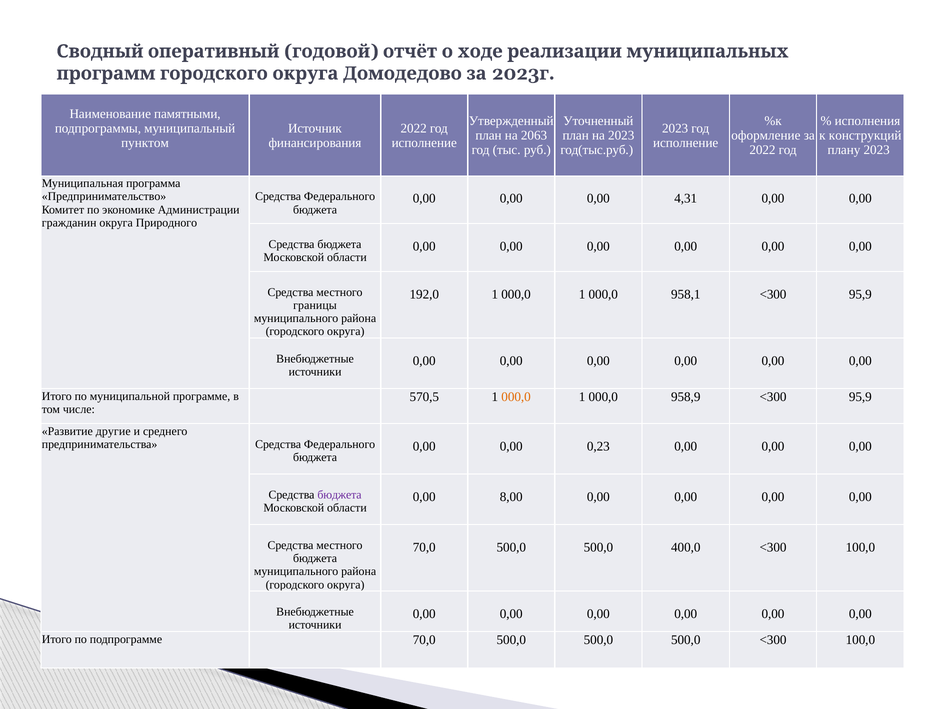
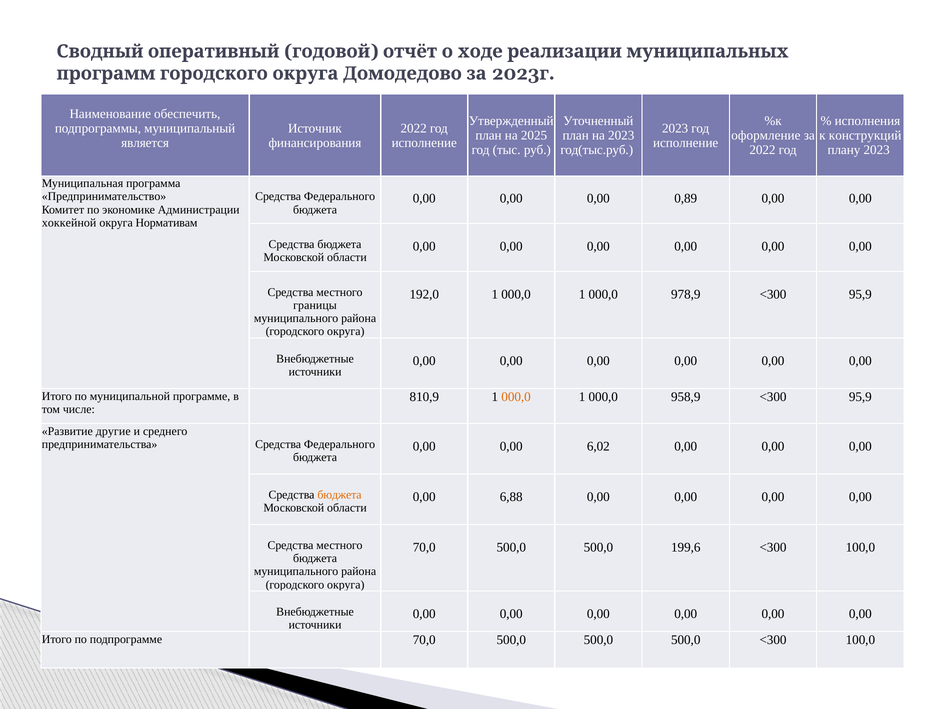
памятными: памятными -> обеспечить (187, 114)
2063: 2063 -> 2025 (534, 135)
пунктом: пунктом -> является (145, 143)
4,31: 4,31 -> 0,89 (686, 199)
гражданин: гражданин -> хоккейной (69, 223)
Природного: Природного -> Нормативам (166, 223)
958,1: 958,1 -> 978,9 (686, 294)
570,5: 570,5 -> 810,9 (424, 397)
0,23: 0,23 -> 6,02 (598, 446)
бюджета colour: purple -> orange (339, 495)
8,00: 8,00 -> 6,88 (511, 497)
400,0: 400,0 -> 199,6 (686, 547)
